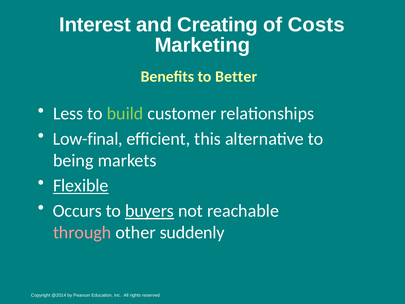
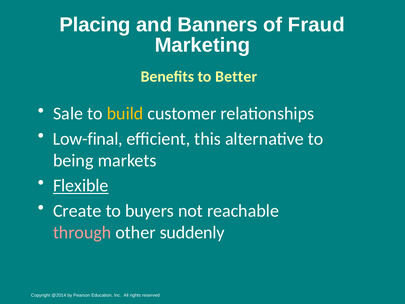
Interest: Interest -> Placing (95, 25)
Creating: Creating -> Banners (218, 25)
Costs: Costs -> Fraud (316, 25)
Less: Less -> Sale (68, 114)
build colour: light green -> yellow (125, 114)
Occurs: Occurs -> Create (77, 211)
buyers underline: present -> none (150, 211)
